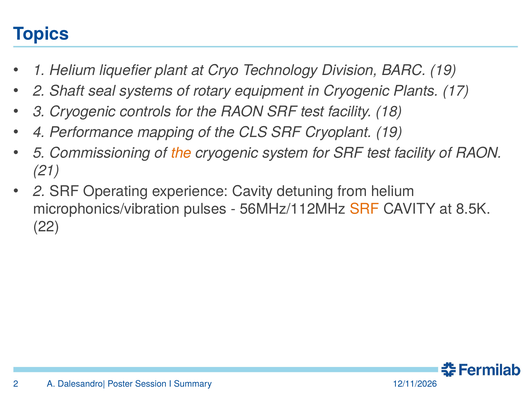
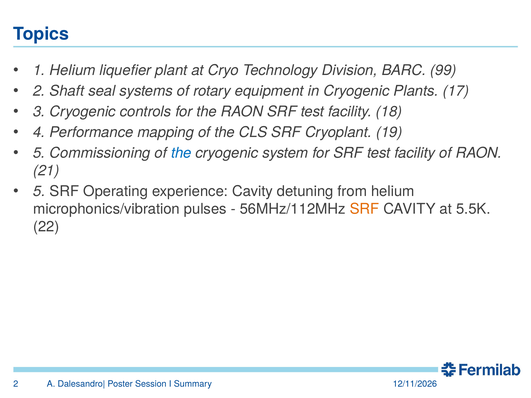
BARC 19: 19 -> 99 (443, 70)
the colour: orange -> blue (181, 153)
2: 2 -> 5 (39, 191)
8.5K: 8.5K -> 5.5K (473, 209)
